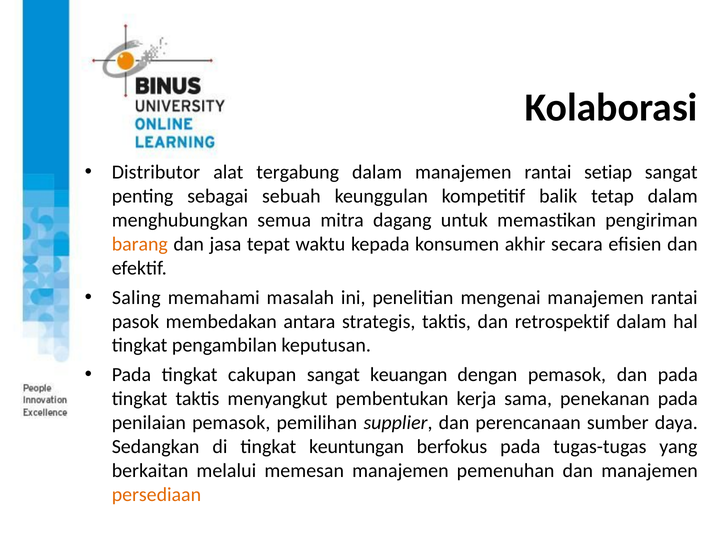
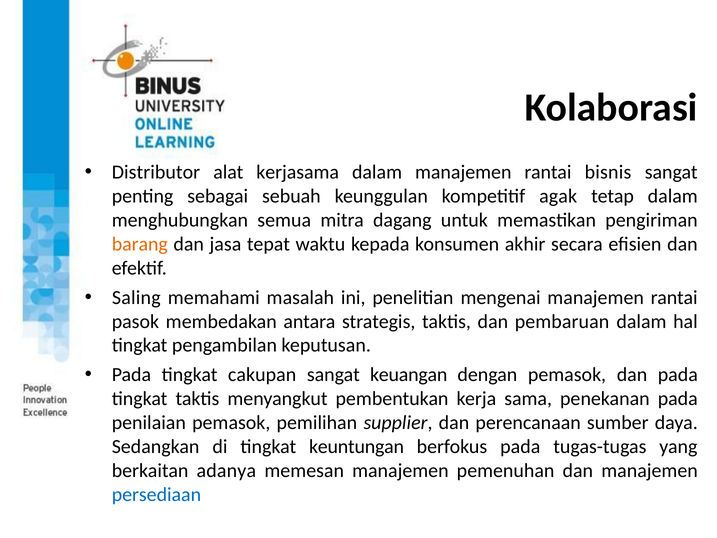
tergabung: tergabung -> kerjasama (298, 172)
setiap: setiap -> bisnis (608, 172)
balik: balik -> agak (558, 196)
retrospektif: retrospektif -> pembaruan (562, 321)
melalui: melalui -> adanya (226, 470)
persediaan colour: orange -> blue (156, 494)
